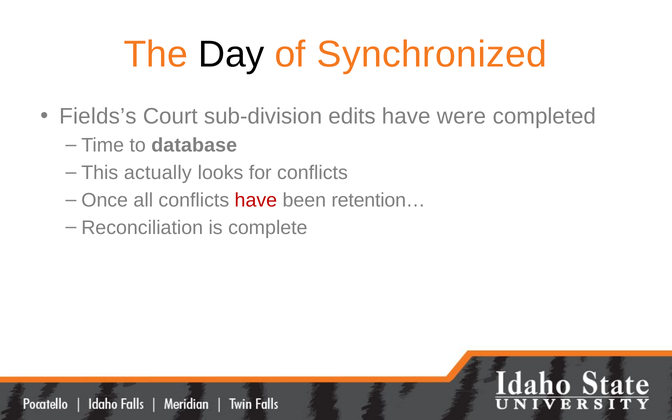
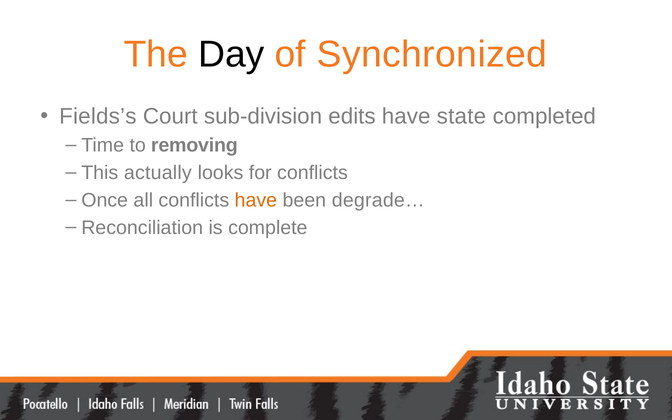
were: were -> state (461, 116)
database: database -> removing (194, 145)
have colour: red -> orange (256, 200)
retention…: retention… -> degrade… (378, 200)
